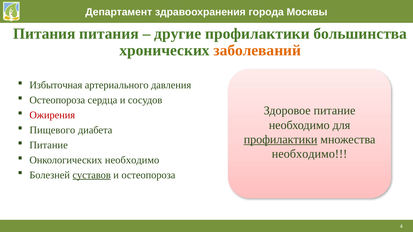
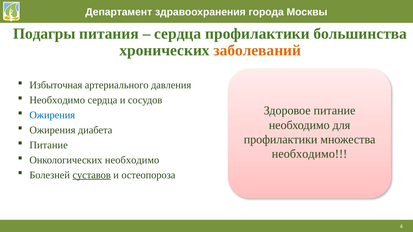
Питания: Питания -> Подагры (44, 34)
другие: другие -> сердца (178, 34)
Остеопороза: Остеопороза -> Необходимо (57, 100)
Ожирения colour: red -> blue (52, 115)
Пищевого: Пищевого -> Ожирения (52, 130)
профилактики underline: present -> none (281, 140)
